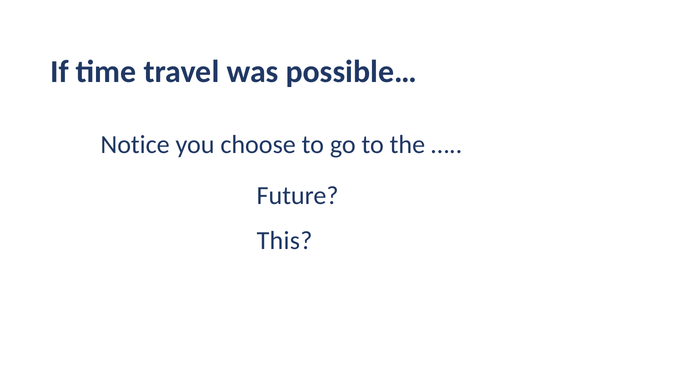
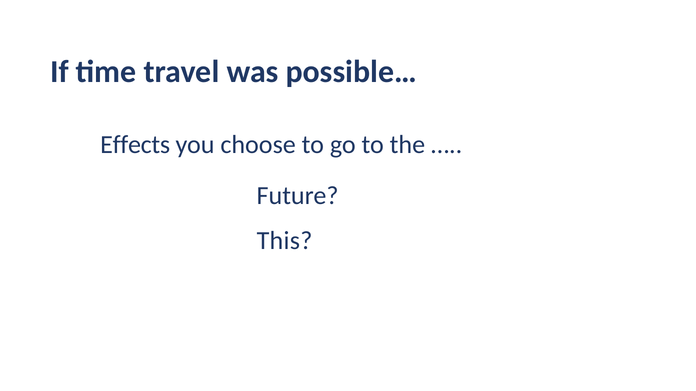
Notice: Notice -> Effects (135, 145)
